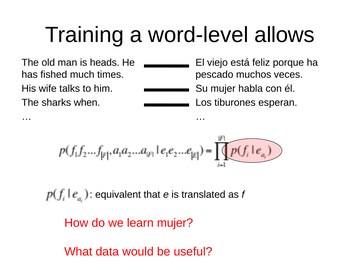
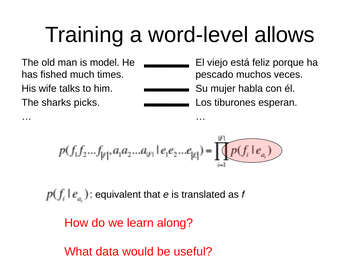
heads: heads -> model (105, 62)
when: when -> picks (87, 103)
learn mujer: mujer -> along (175, 223)
